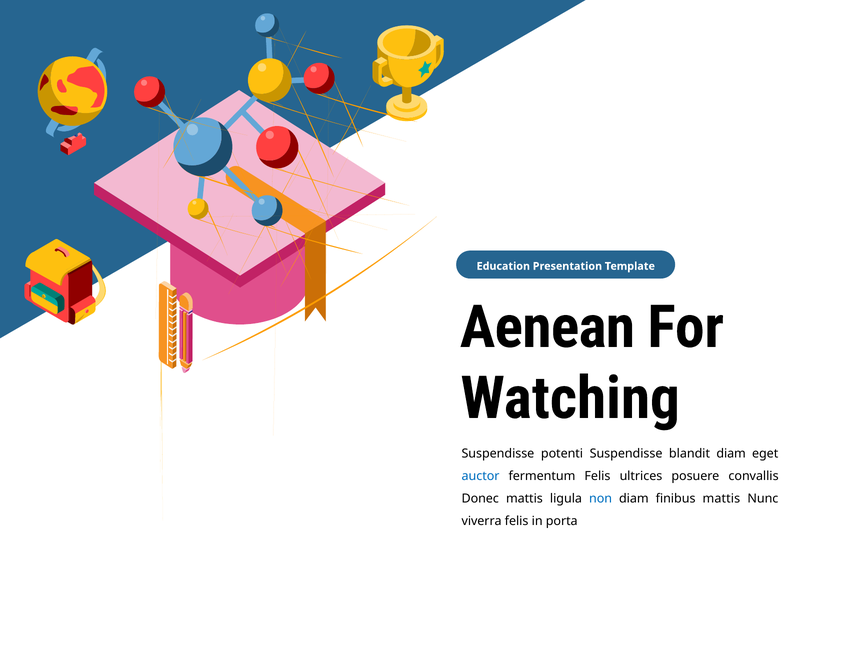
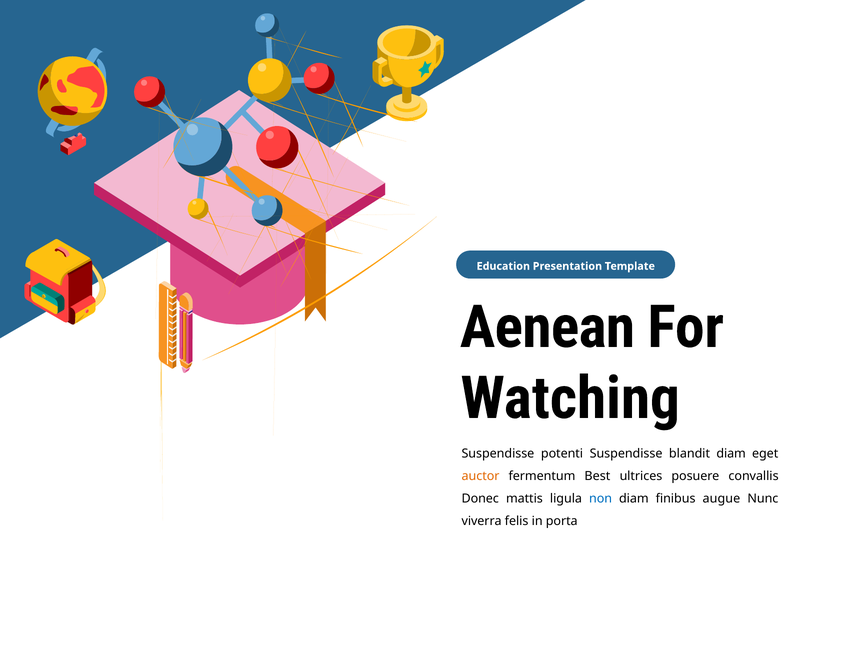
auctor colour: blue -> orange (481, 476)
fermentum Felis: Felis -> Best (597, 476)
finibus mattis: mattis -> augue (721, 498)
